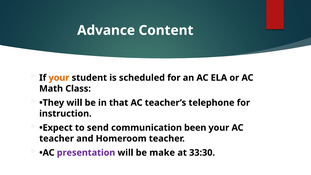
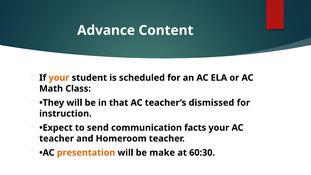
telephone: telephone -> dismissed (211, 103)
been: been -> facts (195, 128)
presentation colour: purple -> orange (86, 153)
33:30: 33:30 -> 60:30 (202, 153)
